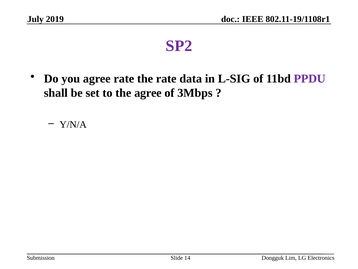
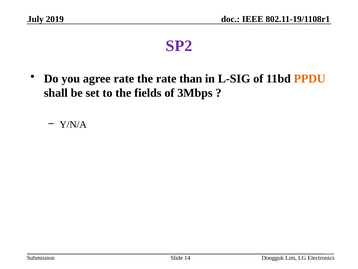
data: data -> than (191, 78)
PPDU colour: purple -> orange (310, 78)
the agree: agree -> fields (148, 93)
